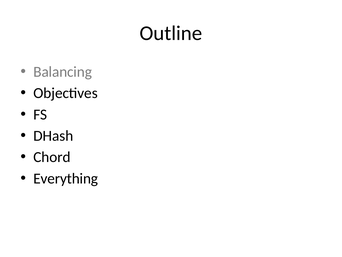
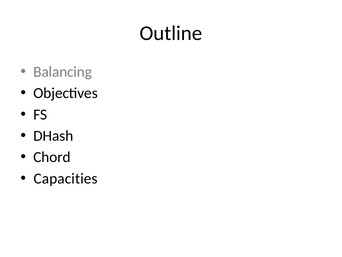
Everything: Everything -> Capacities (66, 178)
